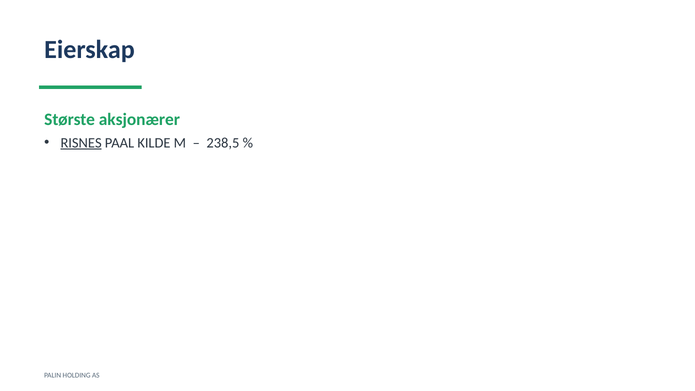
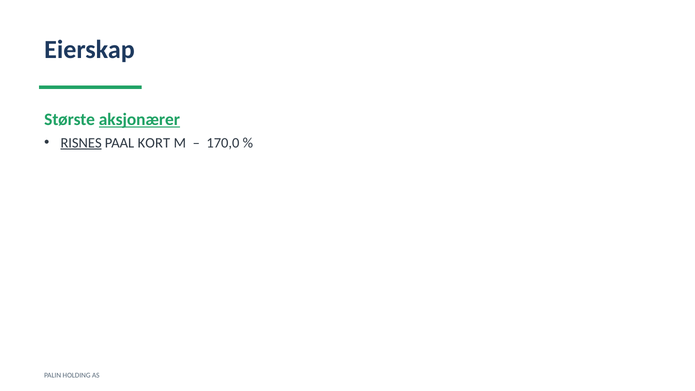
aksjonærer underline: none -> present (139, 120)
KILDE: KILDE -> KORT (154, 143)
238,5: 238,5 -> 170,0 (223, 143)
